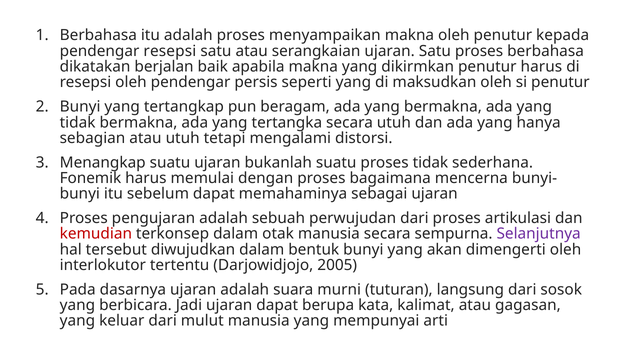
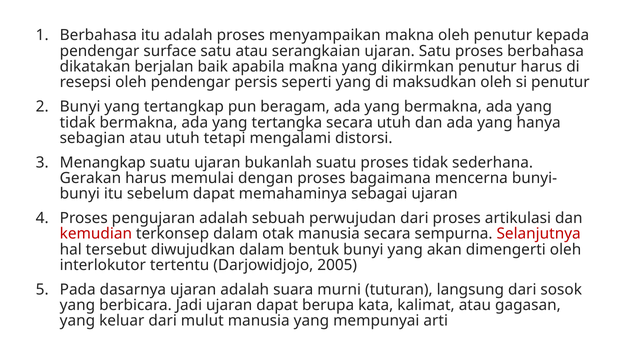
pendengar resepsi: resepsi -> surface (170, 51)
Fonemik: Fonemik -> Gerakan (90, 178)
Selanjutnya colour: purple -> red (539, 234)
